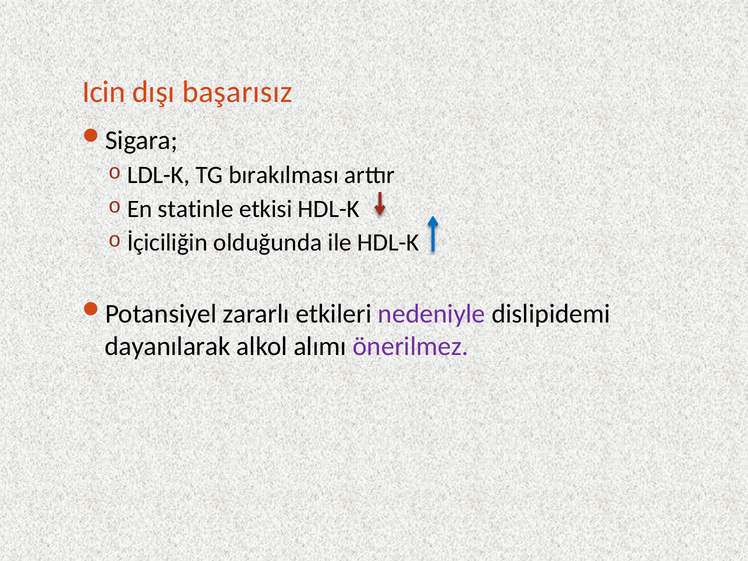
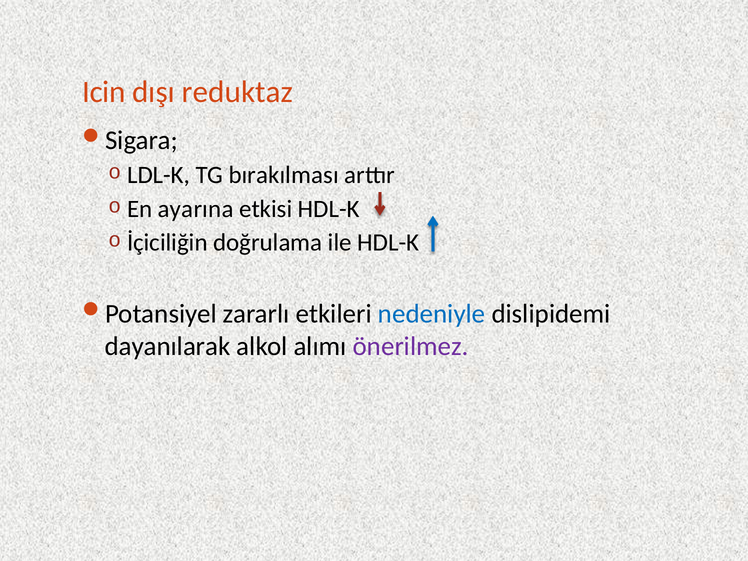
başarısız: başarısız -> reduktaz (237, 92)
statinle: statinle -> ayarına (196, 209)
olduğunda: olduğunda -> doğrulama (268, 243)
nedeniyle colour: purple -> blue (432, 314)
